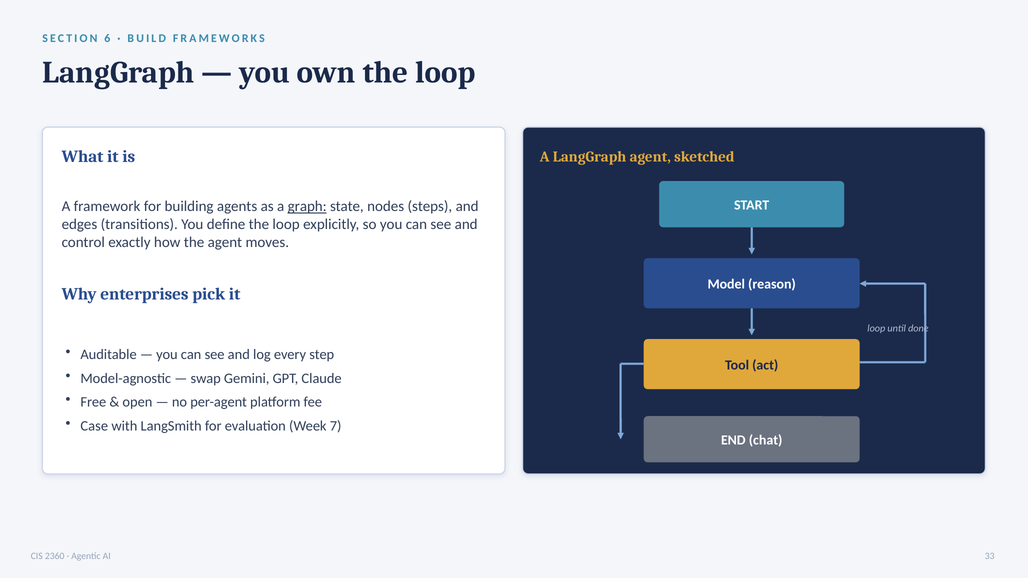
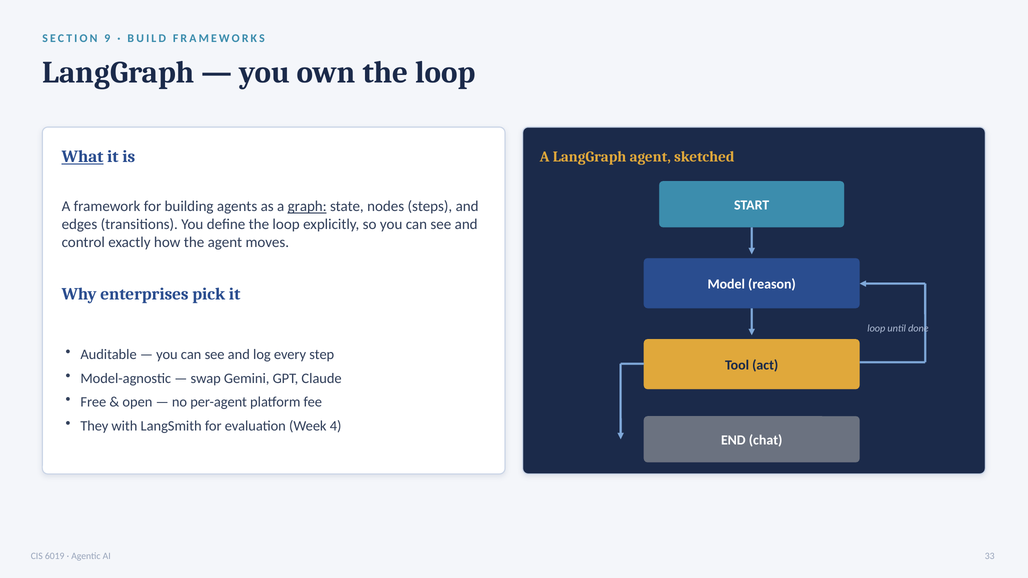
6: 6 -> 9 (107, 39)
What underline: none -> present (83, 157)
Case: Case -> They (94, 426)
7: 7 -> 4 (336, 426)
2360: 2360 -> 6019 (55, 557)
